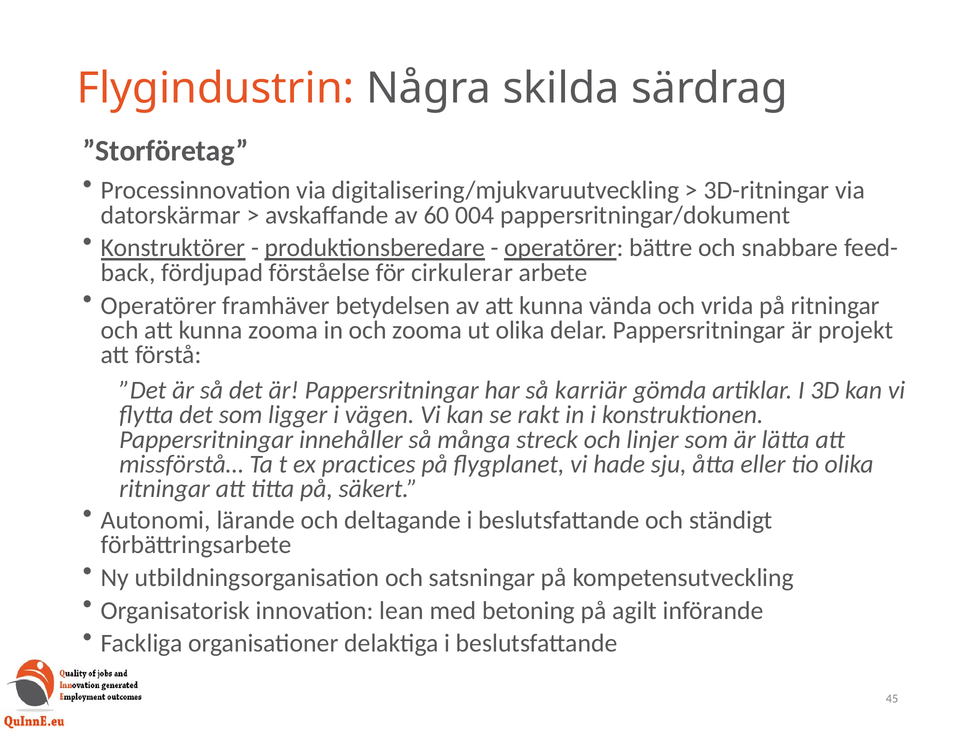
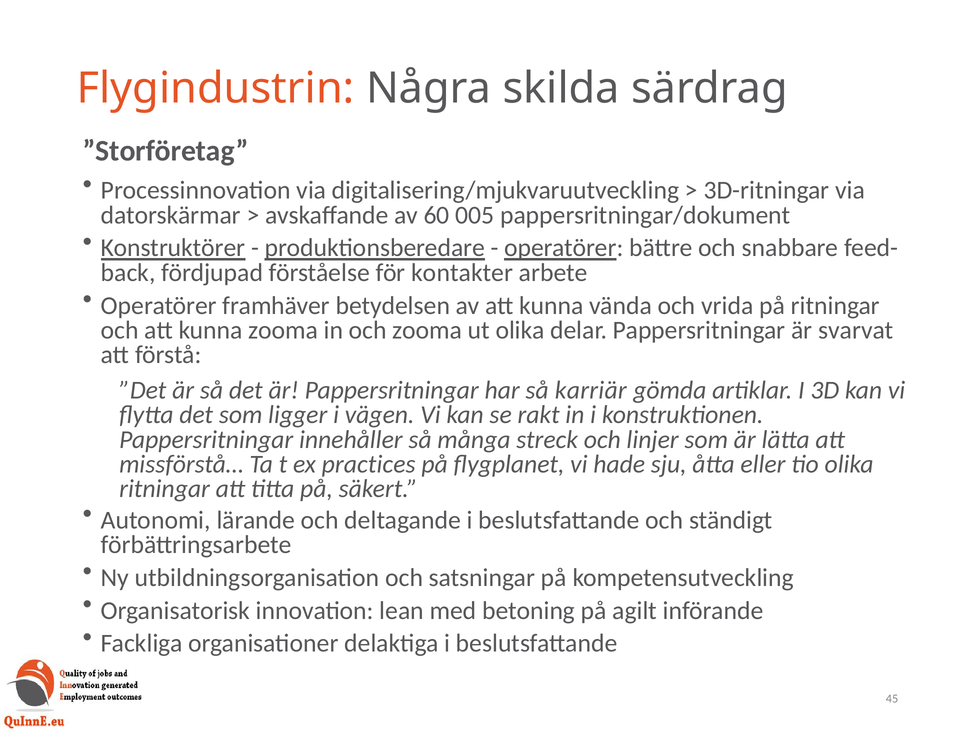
004: 004 -> 005 (475, 215)
cirkulerar: cirkulerar -> kontakter (462, 272)
projekt: projekt -> svarvat (856, 330)
